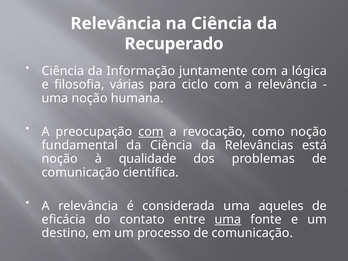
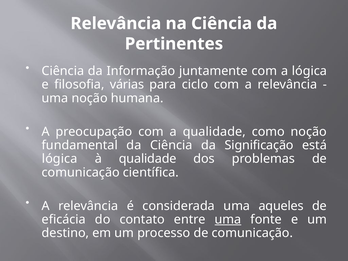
Recuperado: Recuperado -> Pertinentes (174, 44)
com underline: present -> none (151, 132)
a revocação: revocação -> qualidade (214, 132)
Relevâncias: Relevâncias -> Significação (259, 145)
noção: noção -> lógica (60, 159)
